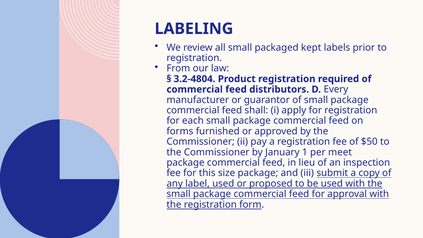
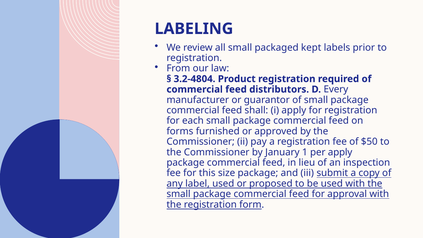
per meet: meet -> apply (340, 152)
